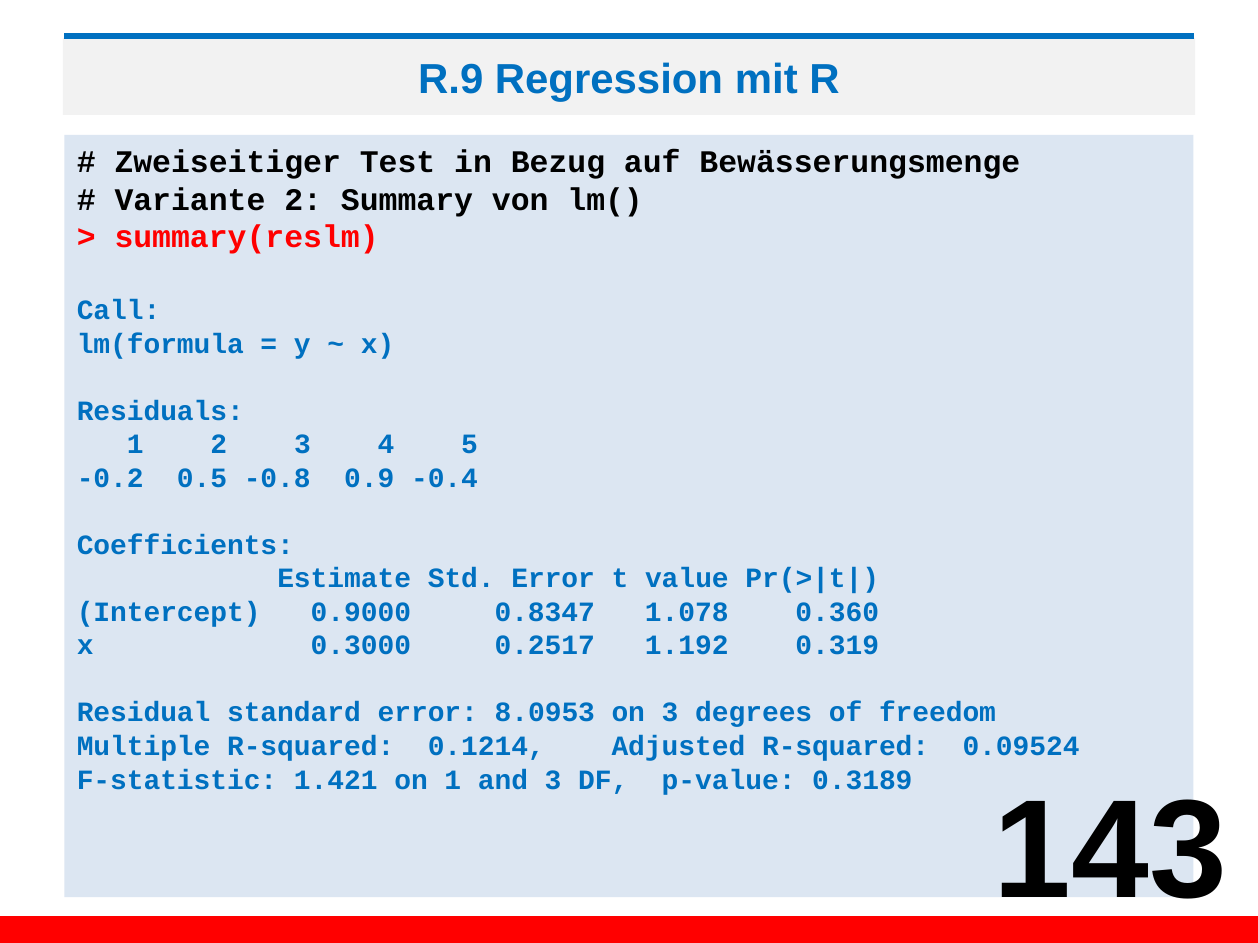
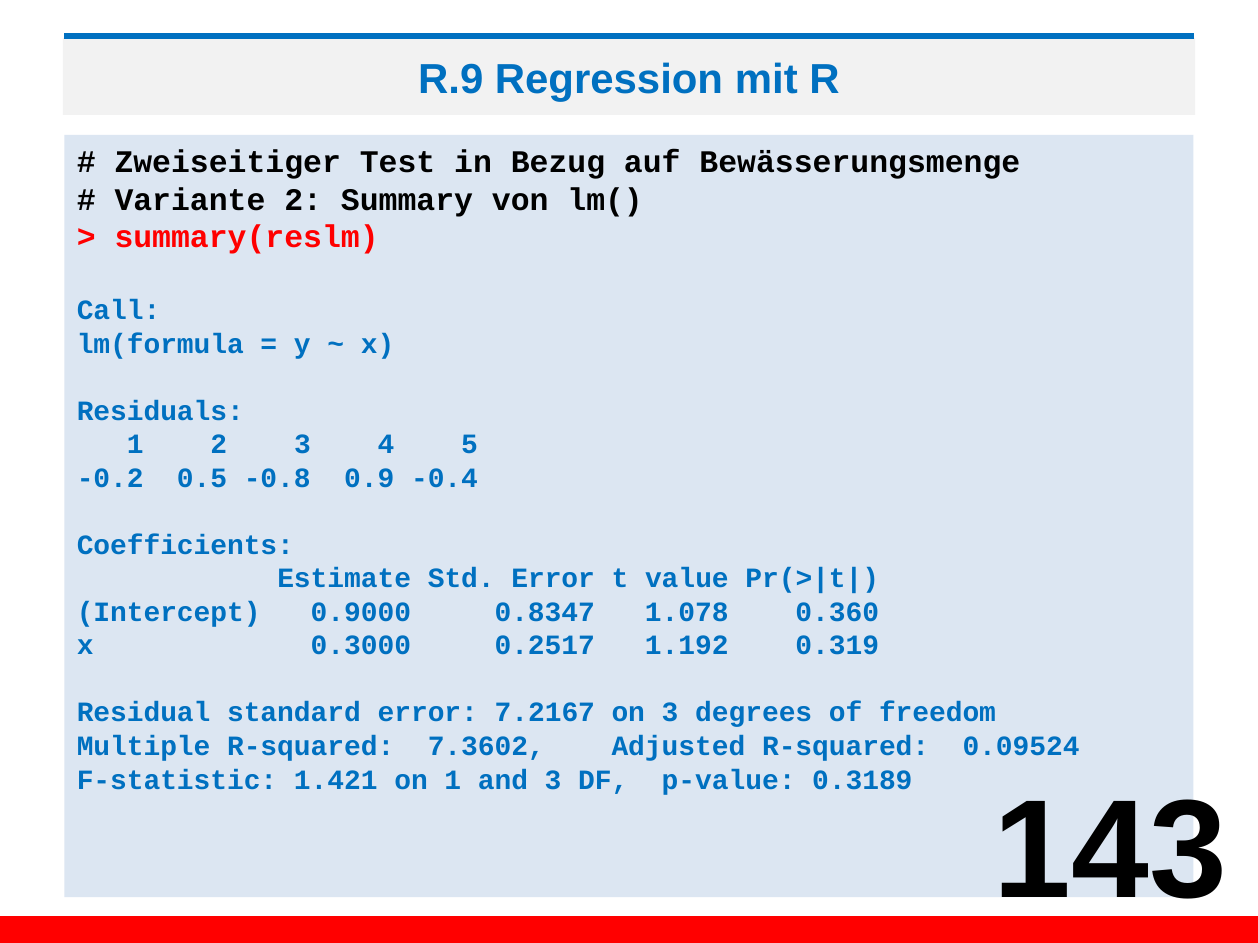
8.0953: 8.0953 -> 7.2167 (545, 713)
0.1214: 0.1214 -> 7.3602 (486, 747)
